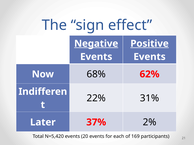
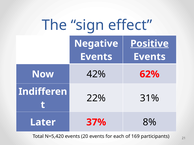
Negative underline: present -> none (96, 44)
68%: 68% -> 42% (96, 74)
2%: 2% -> 8% (150, 123)
